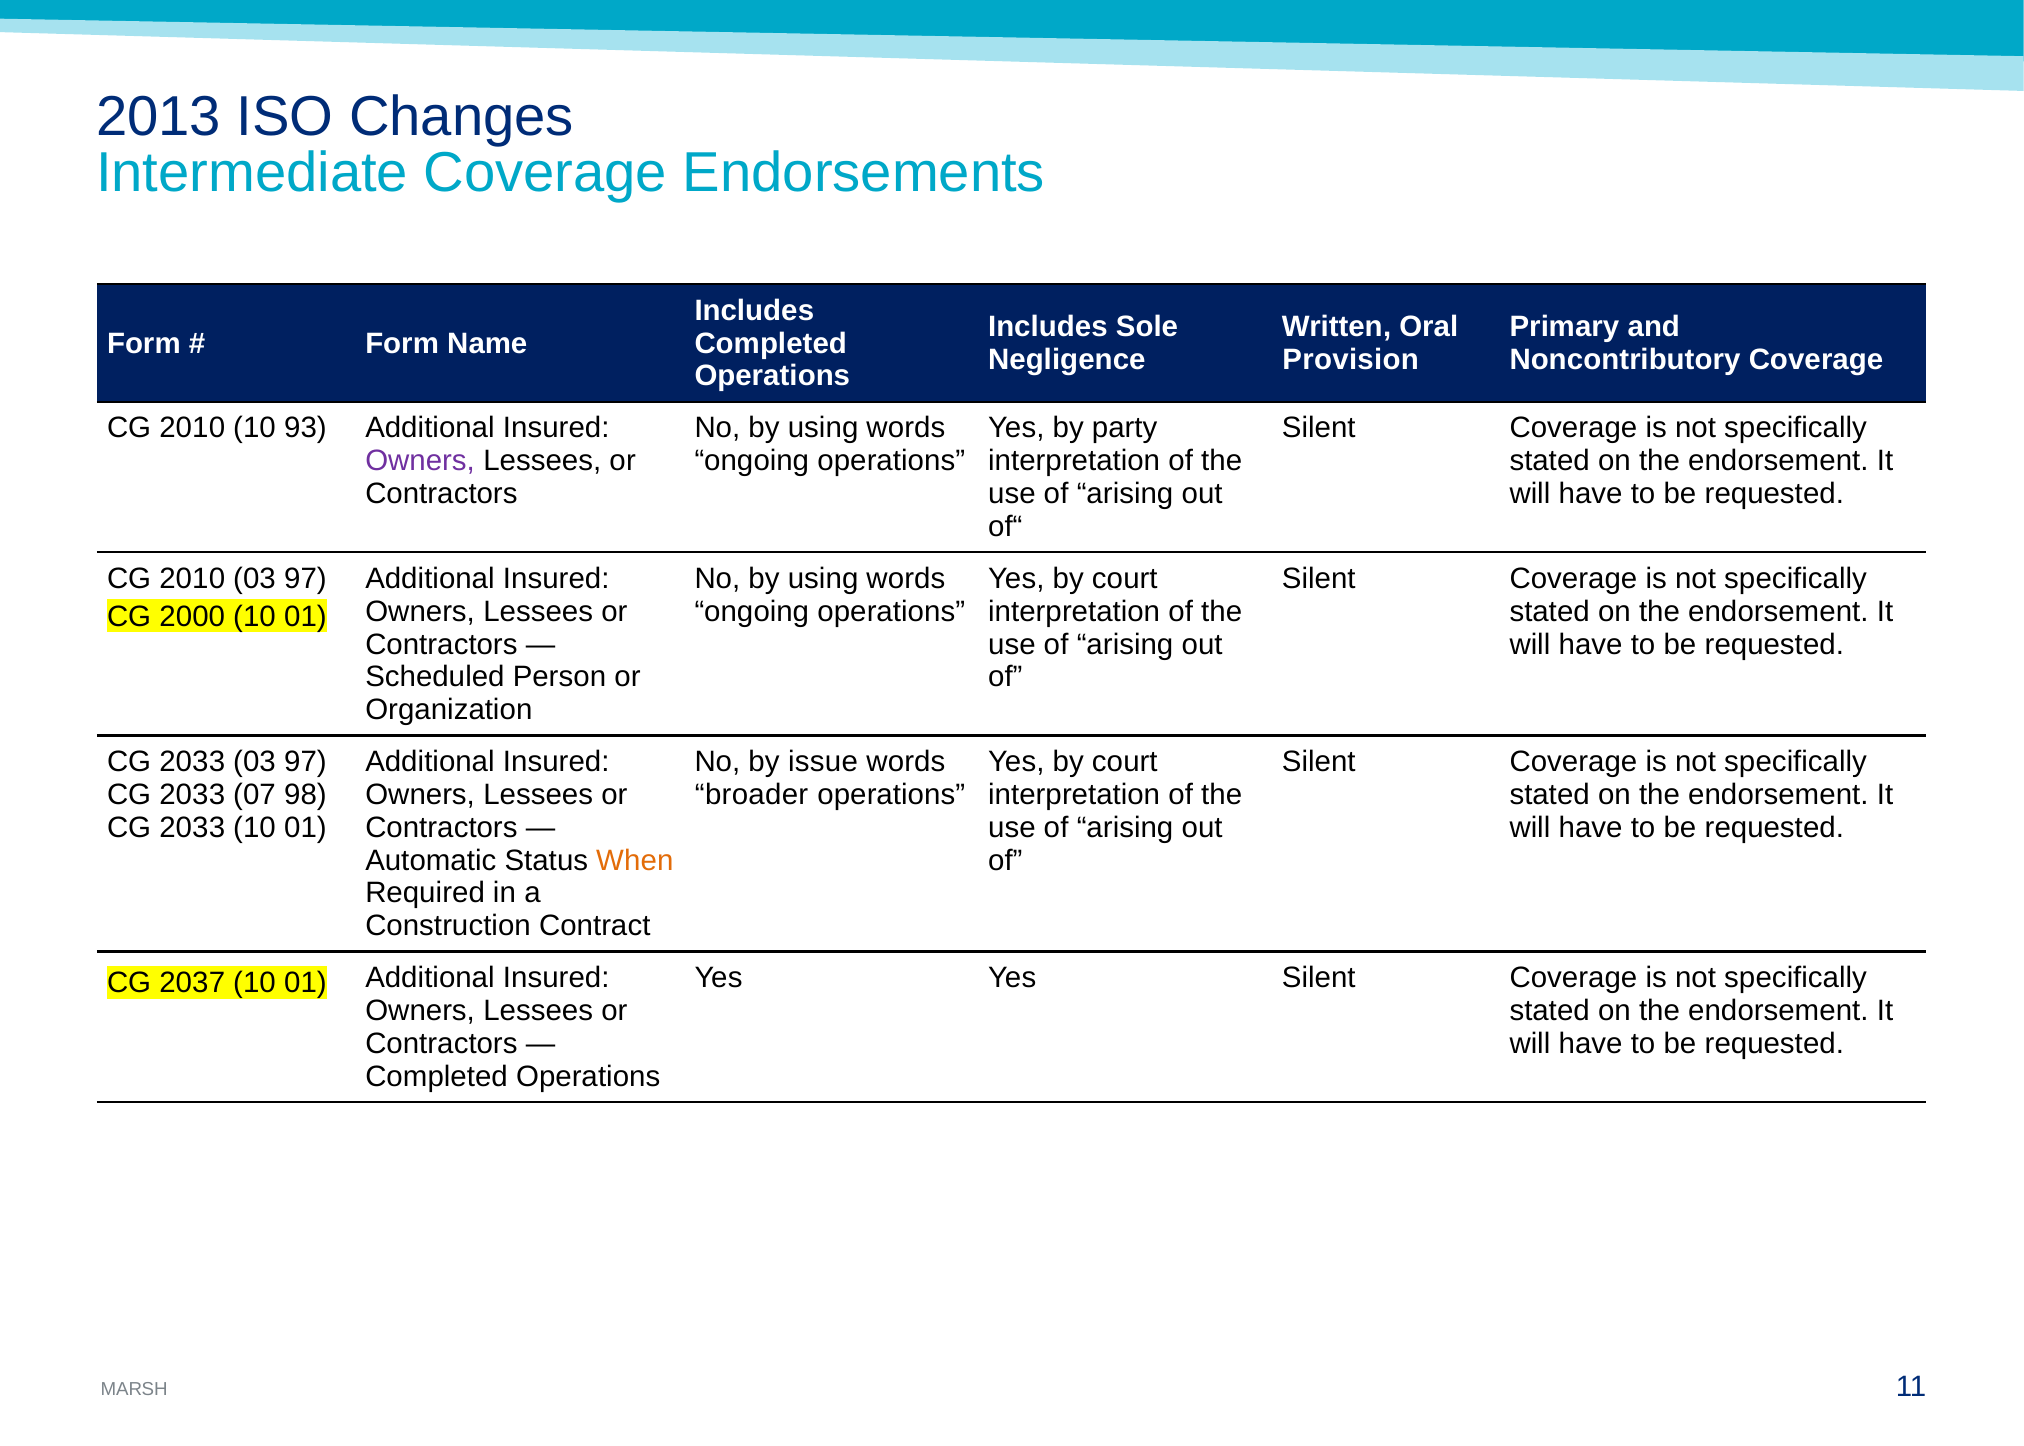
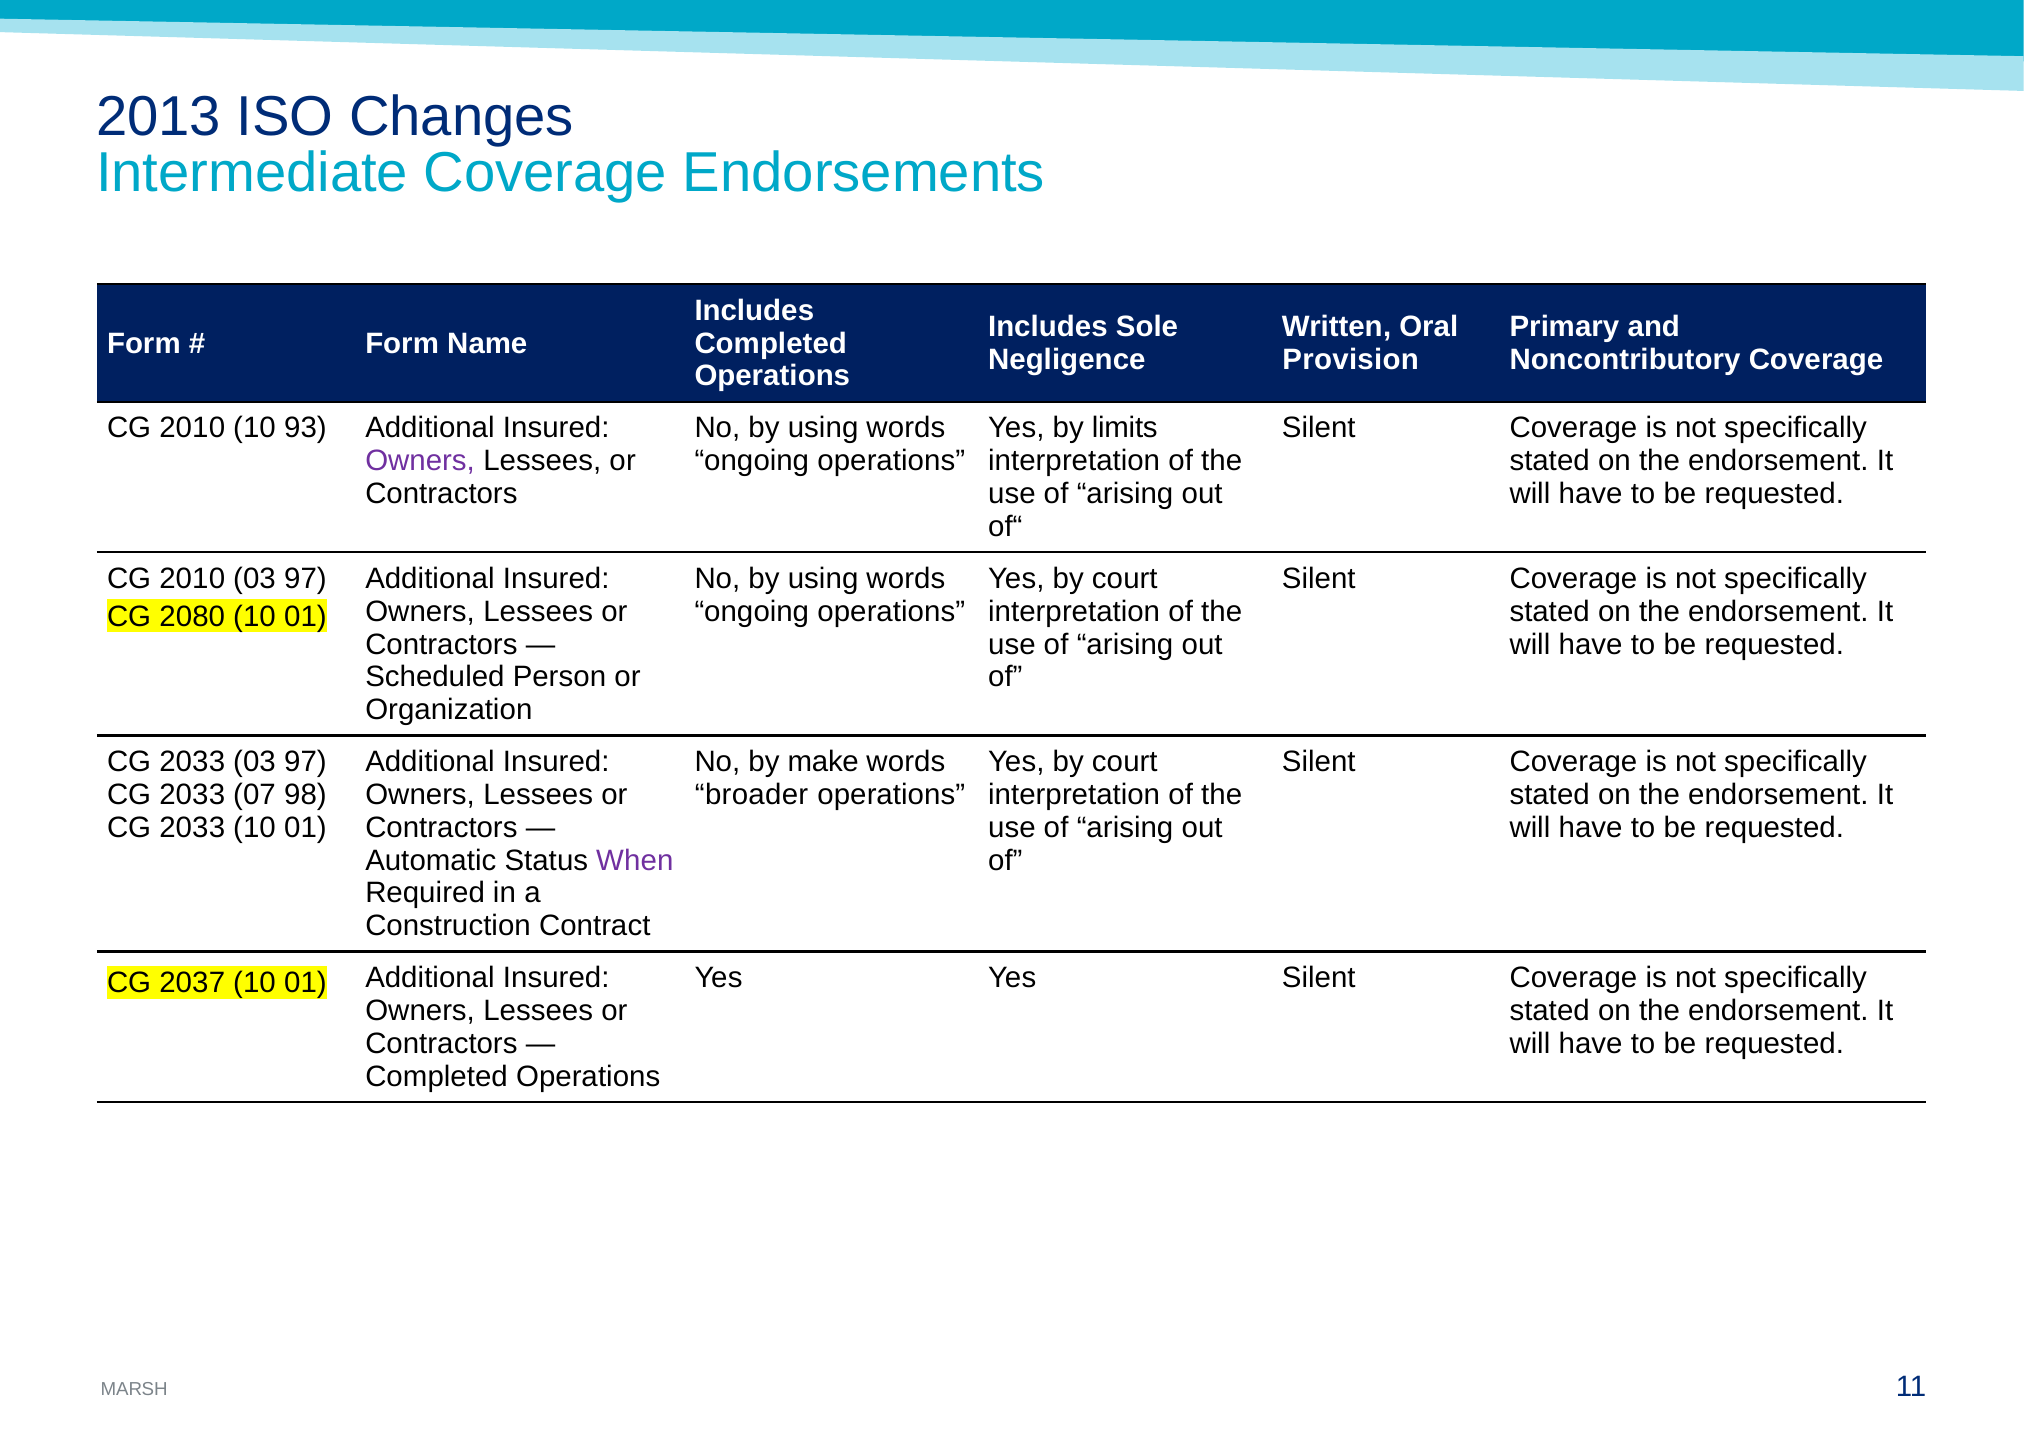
party: party -> limits (1125, 428)
2000: 2000 -> 2080 (192, 616)
issue: issue -> make (823, 762)
When colour: orange -> purple (635, 860)
